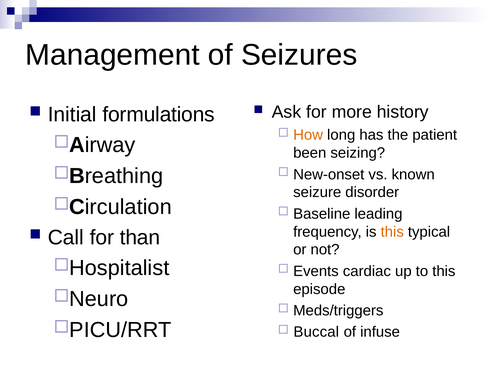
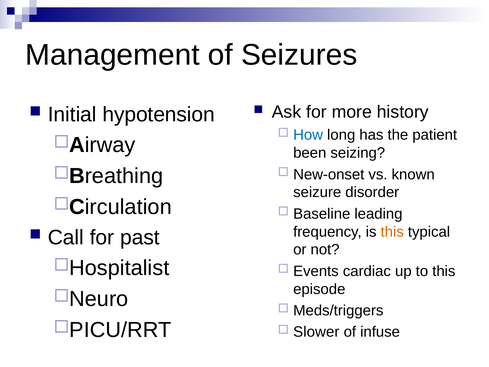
formulations: formulations -> hypotension (159, 114)
How colour: orange -> blue (308, 135)
than: than -> past (140, 237)
Buccal: Buccal -> Slower (316, 332)
